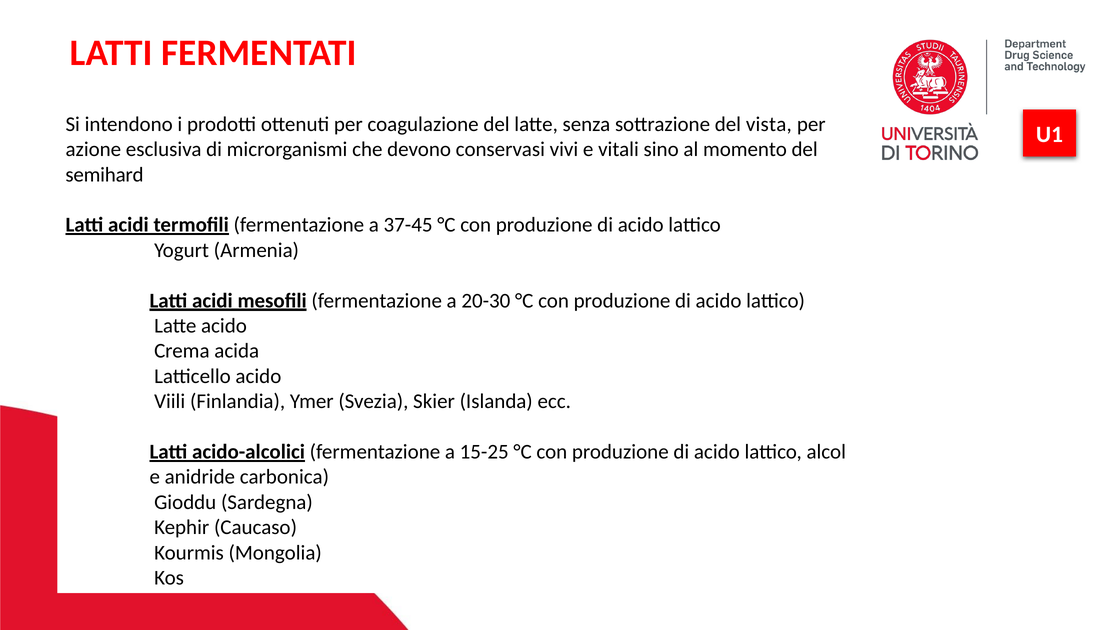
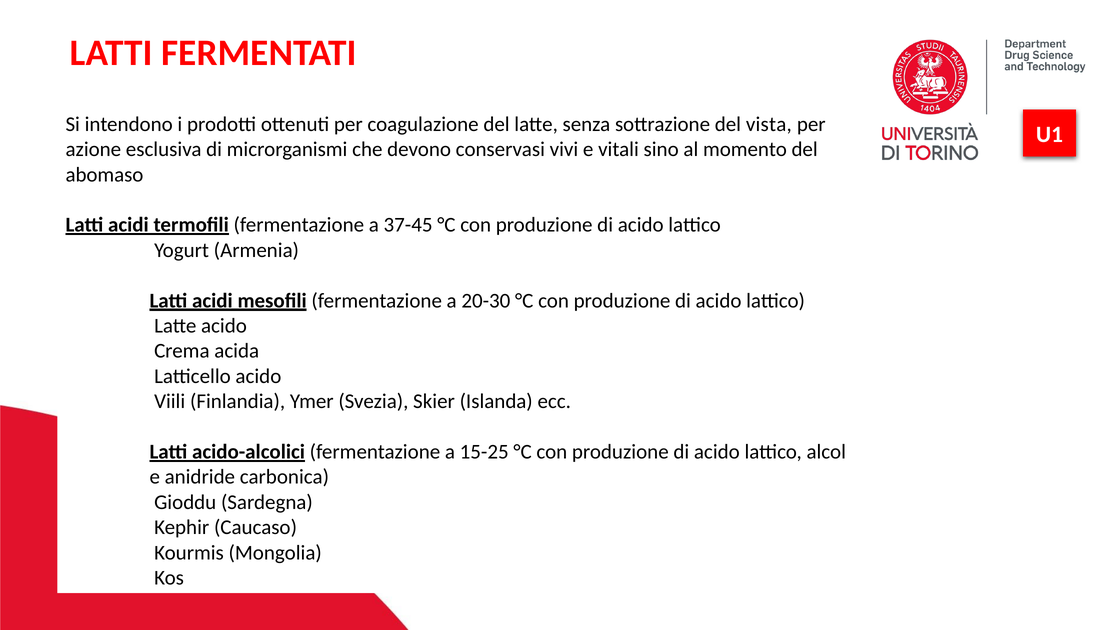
semihard: semihard -> abomaso (104, 175)
